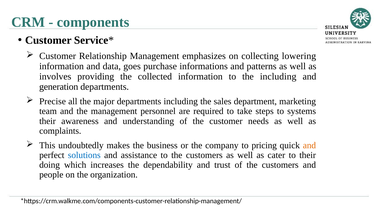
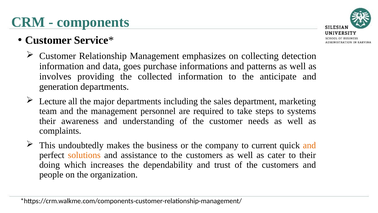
lowering: lowering -> detection (299, 56)
the including: including -> anticipate (278, 76)
Precise: Precise -> Lecture (53, 101)
pricing: pricing -> current (264, 145)
solutions colour: blue -> orange (84, 155)
